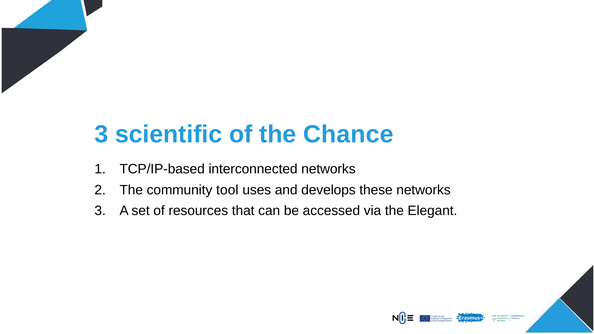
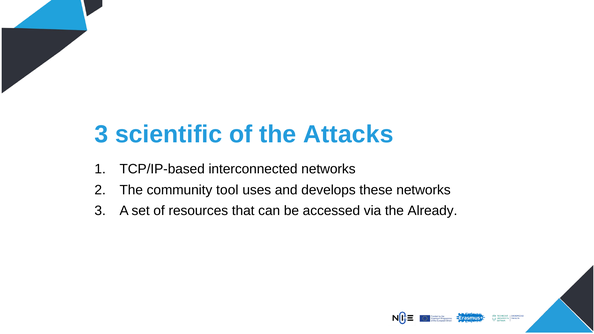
Chance: Chance -> Attacks (348, 134)
Elegant: Elegant -> Already (432, 211)
